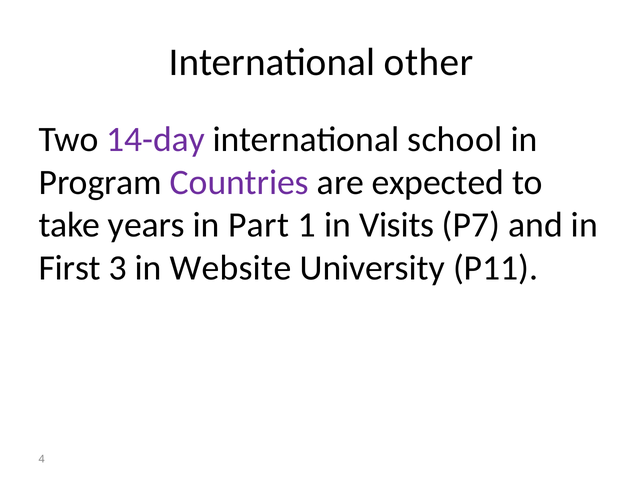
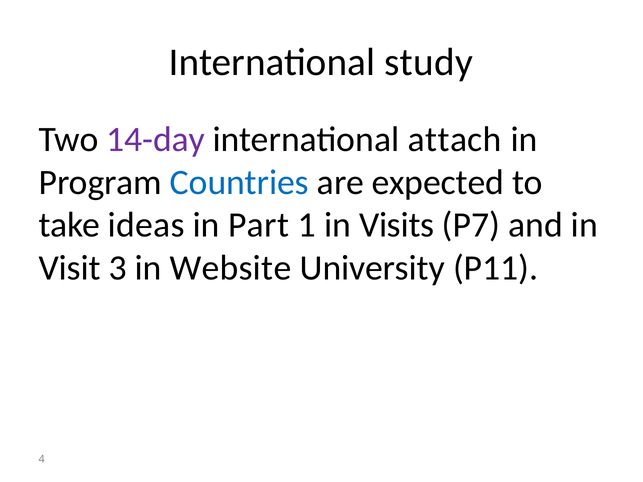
other: other -> study (429, 62)
school: school -> attach (455, 140)
Countries colour: purple -> blue (239, 182)
years: years -> ideas (146, 225)
First: First -> Visit (70, 268)
